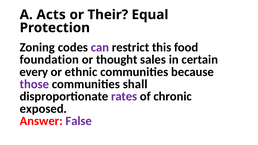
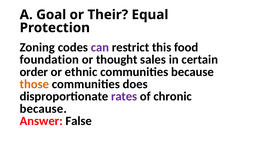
Acts: Acts -> Goal (51, 15)
every: every -> order (34, 72)
those colour: purple -> orange (34, 84)
shall: shall -> does (135, 84)
exposed: exposed -> because (43, 109)
False colour: purple -> black (79, 121)
